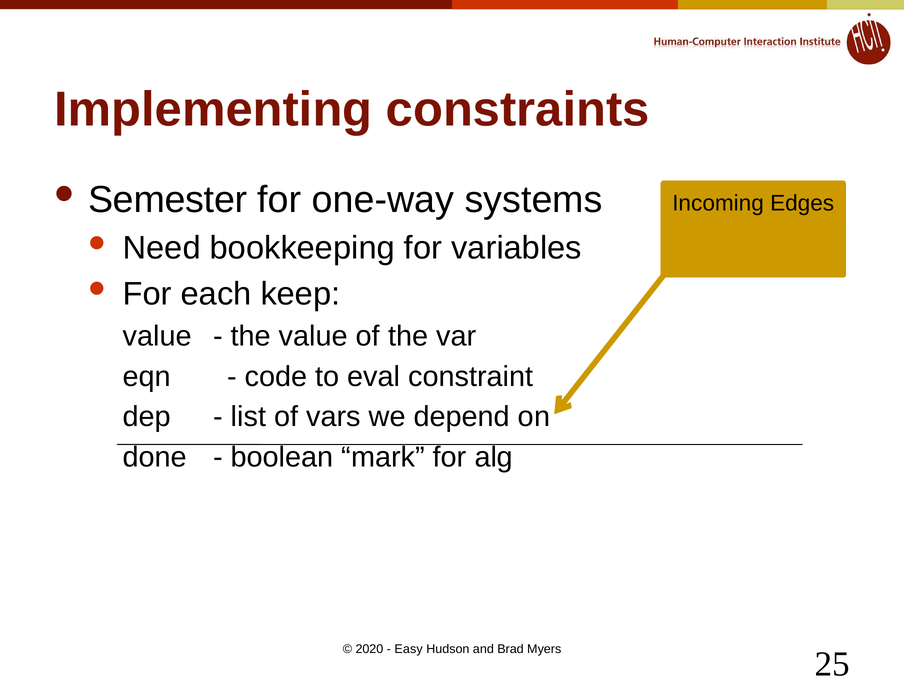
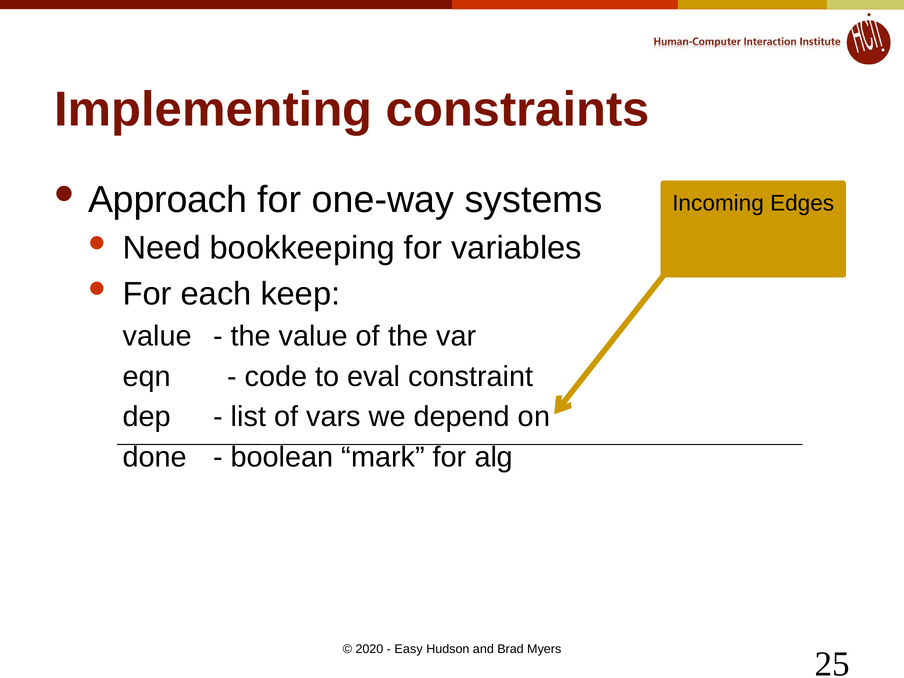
Semester: Semester -> Approach (168, 200)
